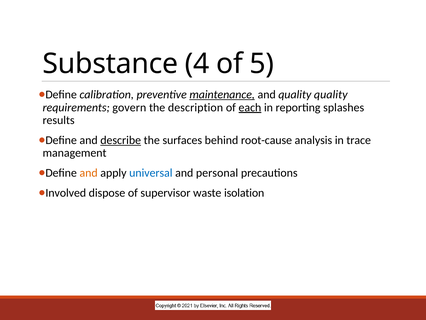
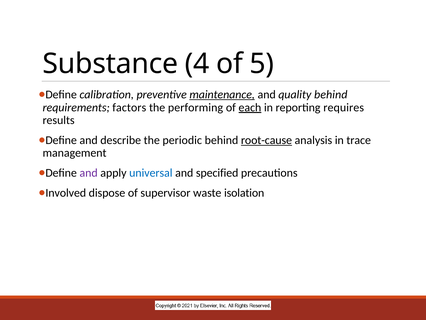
quality quality: quality -> behind (331, 94)
govern: govern -> factors (129, 107)
description: description -> performing (196, 107)
splashes: splashes -> requires (344, 107)
describe underline: present -> none (121, 140)
surfaces: surfaces -> periodic (182, 140)
root-cause underline: none -> present (266, 140)
and colour: orange -> purple (89, 173)
personal: personal -> specified (217, 173)
